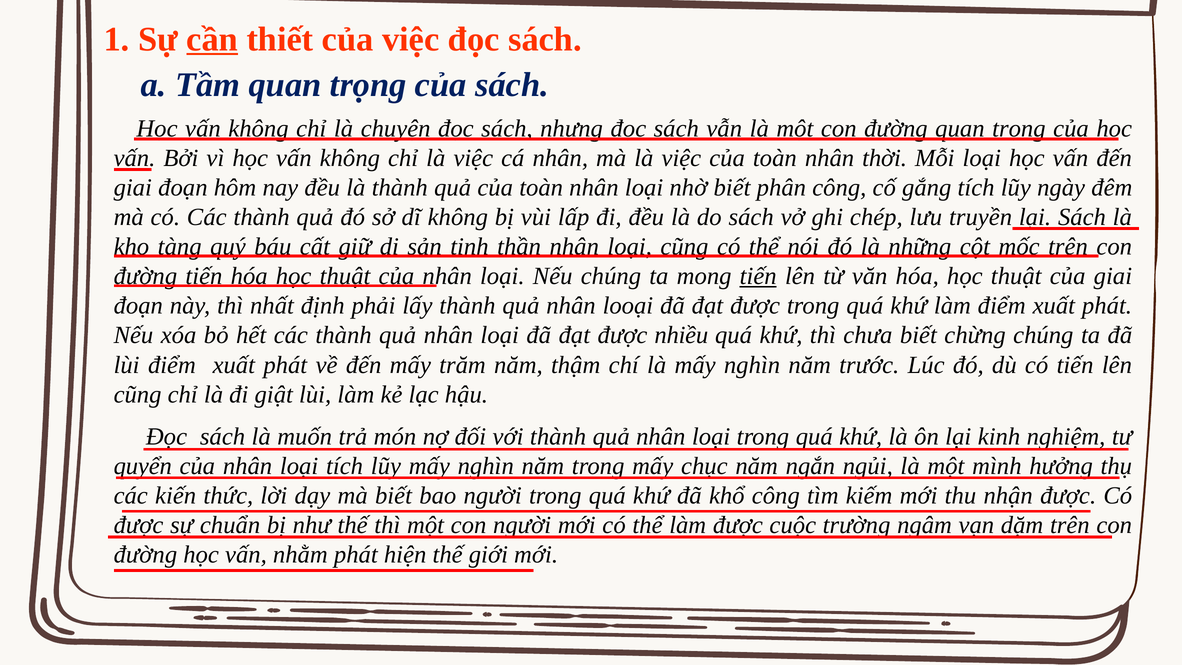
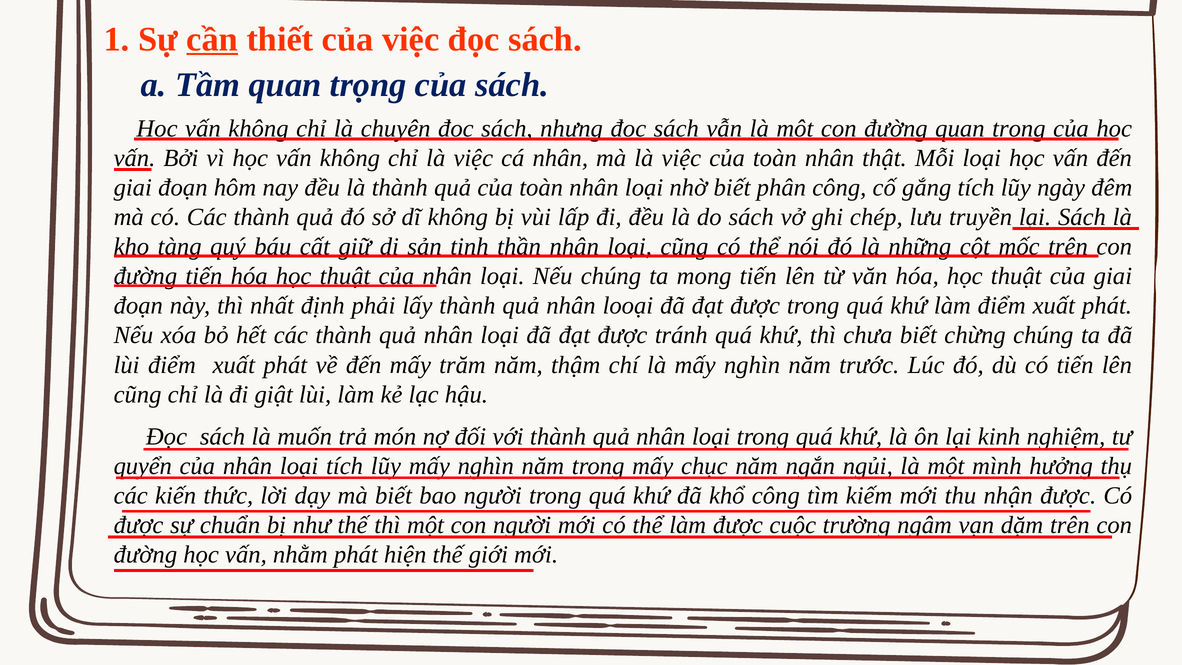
thời: thời -> thật (884, 158)
tiến underline: present -> none (758, 276)
nhiều: nhiều -> tránh (681, 335)
